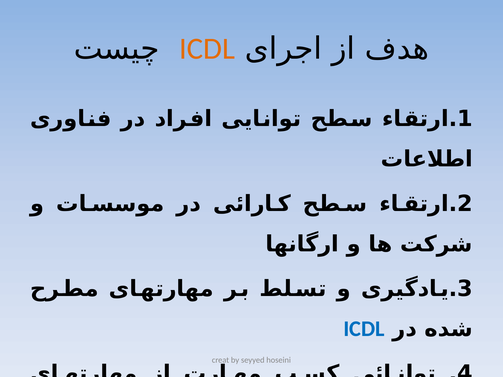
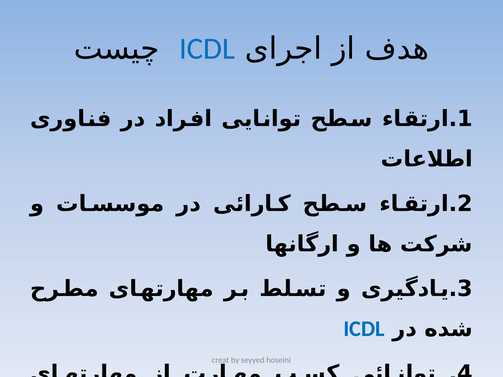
ICDL colour: orange -> blue (207, 49)
